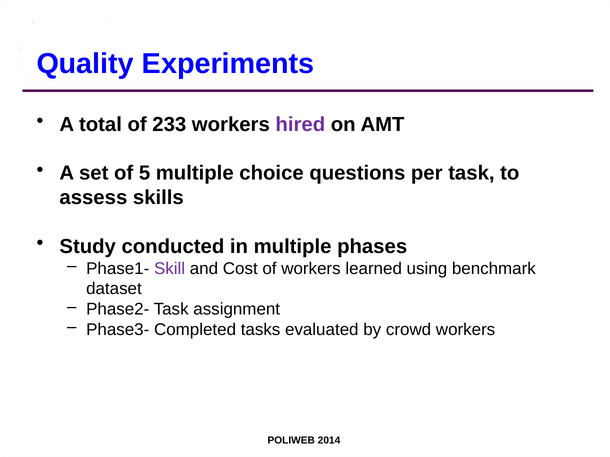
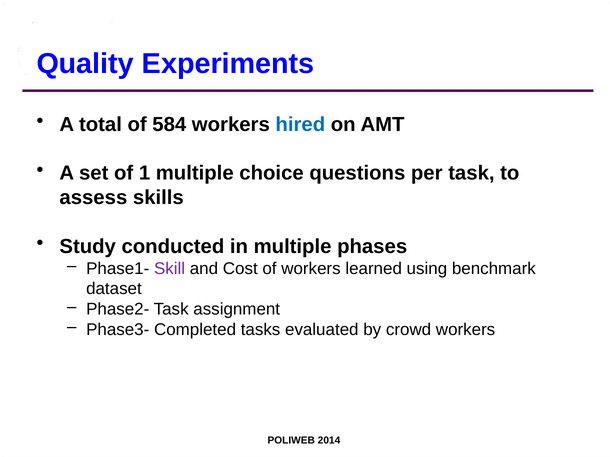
233: 233 -> 584 (169, 125)
hired colour: purple -> blue (300, 125)
5: 5 -> 1 (145, 173)
